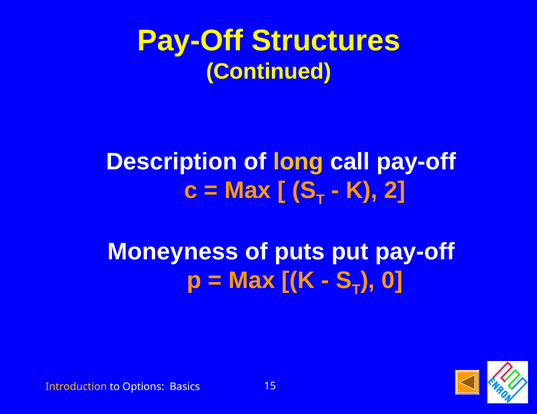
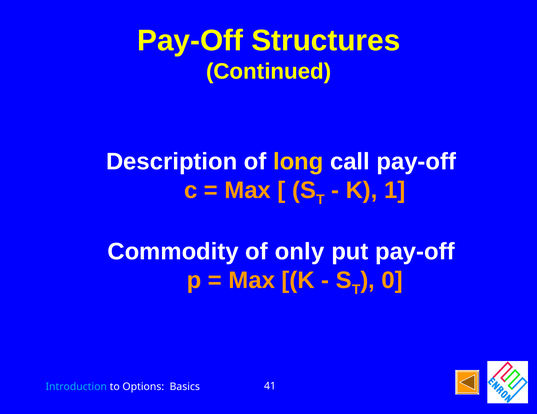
2: 2 -> 1 (395, 190)
Moneyness: Moneyness -> Commodity (173, 251)
puts: puts -> only (300, 251)
Introduction colour: yellow -> light blue (76, 386)
15: 15 -> 41 (270, 386)
